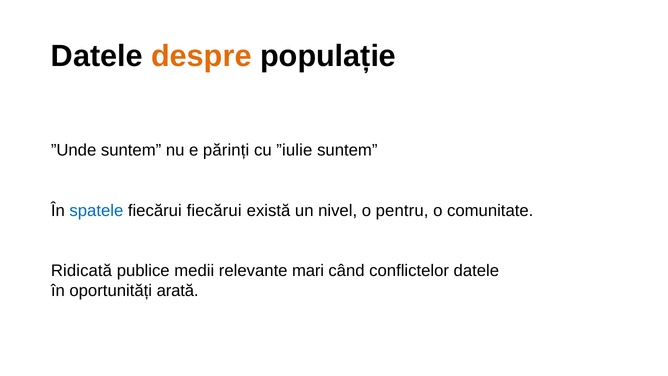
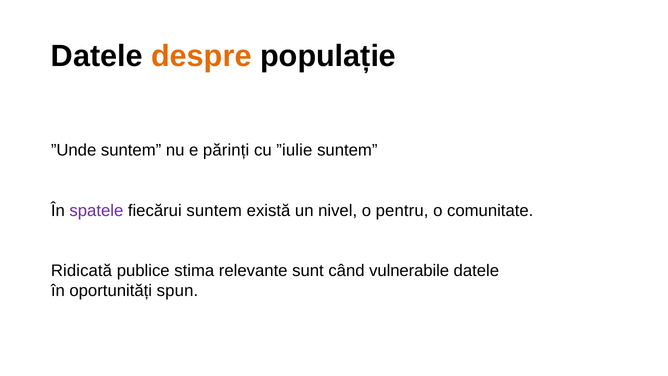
spatele colour: blue -> purple (96, 210)
fiecărui fiecărui: fiecărui -> suntem (214, 210)
medii: medii -> stima (194, 271)
mari: mari -> sunt (308, 271)
conflictelor: conflictelor -> vulnerabile (409, 271)
arată: arată -> spun (177, 291)
